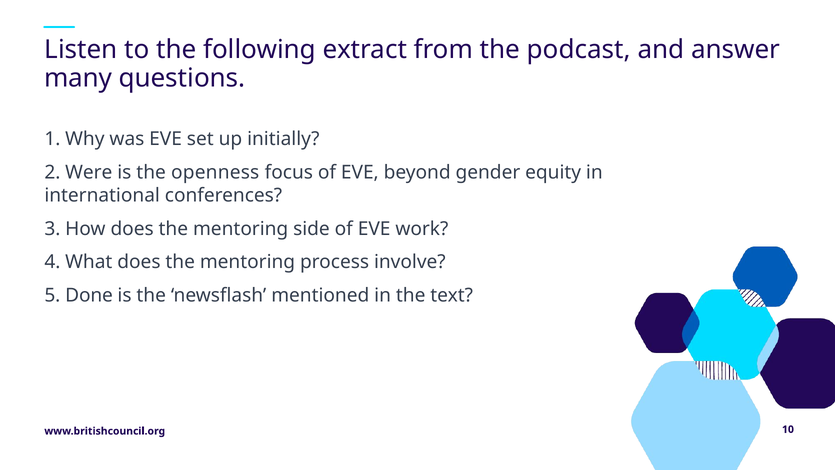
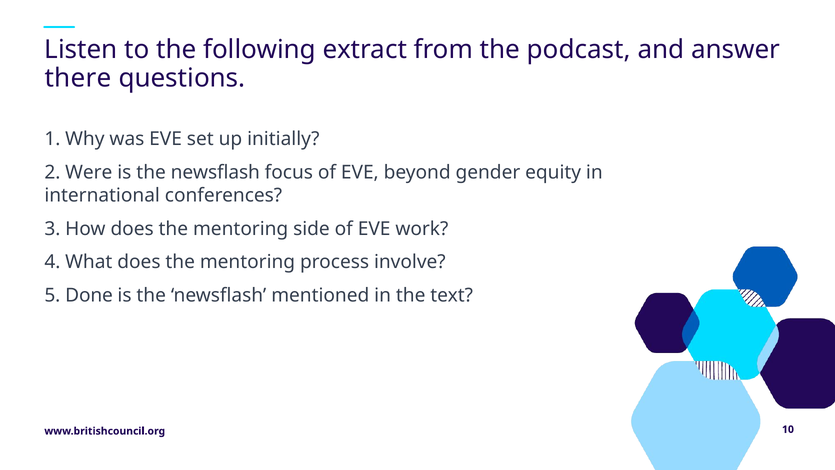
many: many -> there (78, 78)
openness: openness -> newsflash (215, 172)
